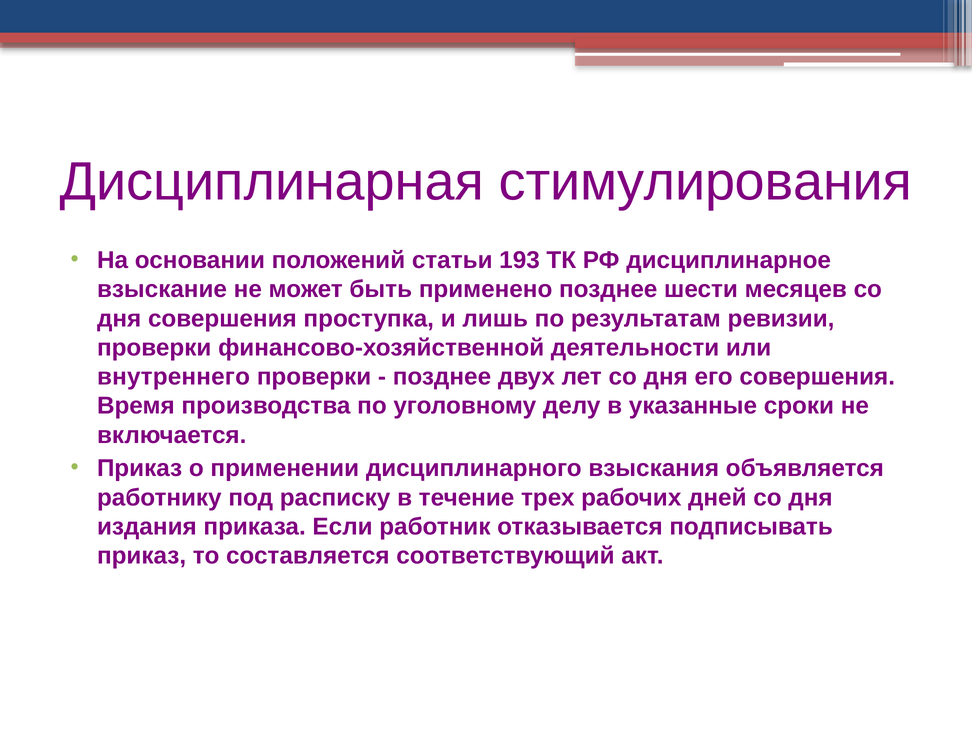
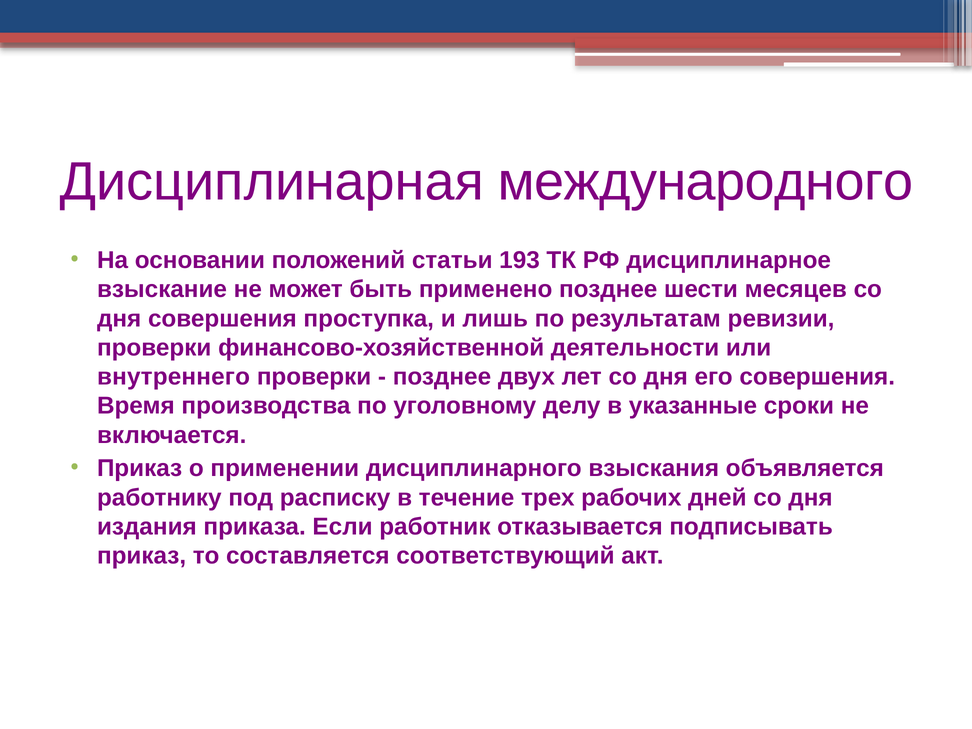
стимулирования: стимулирования -> международного (706, 182)
